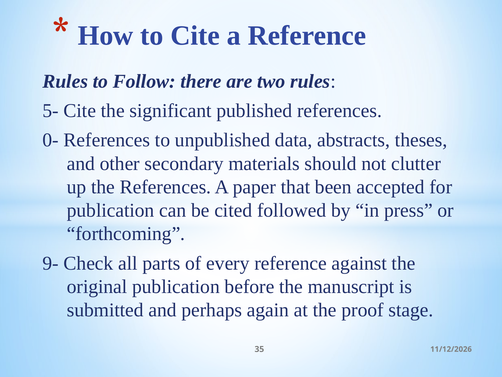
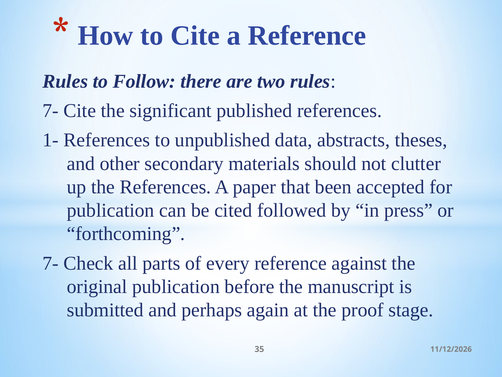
5-: 5- -> 7- (51, 111)
0-: 0- -> 1- (51, 140)
9-: 9- -> 7- (51, 263)
